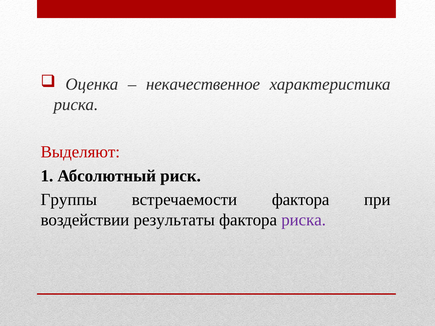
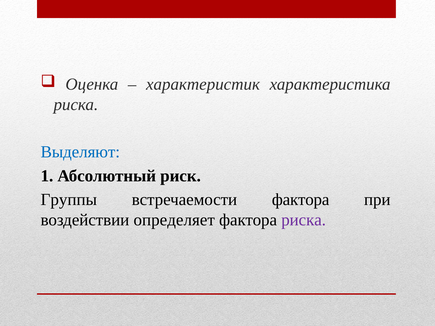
некачественное: некачественное -> характеристик (203, 84)
Выделяют colour: red -> blue (80, 152)
результаты: результаты -> определяет (174, 220)
